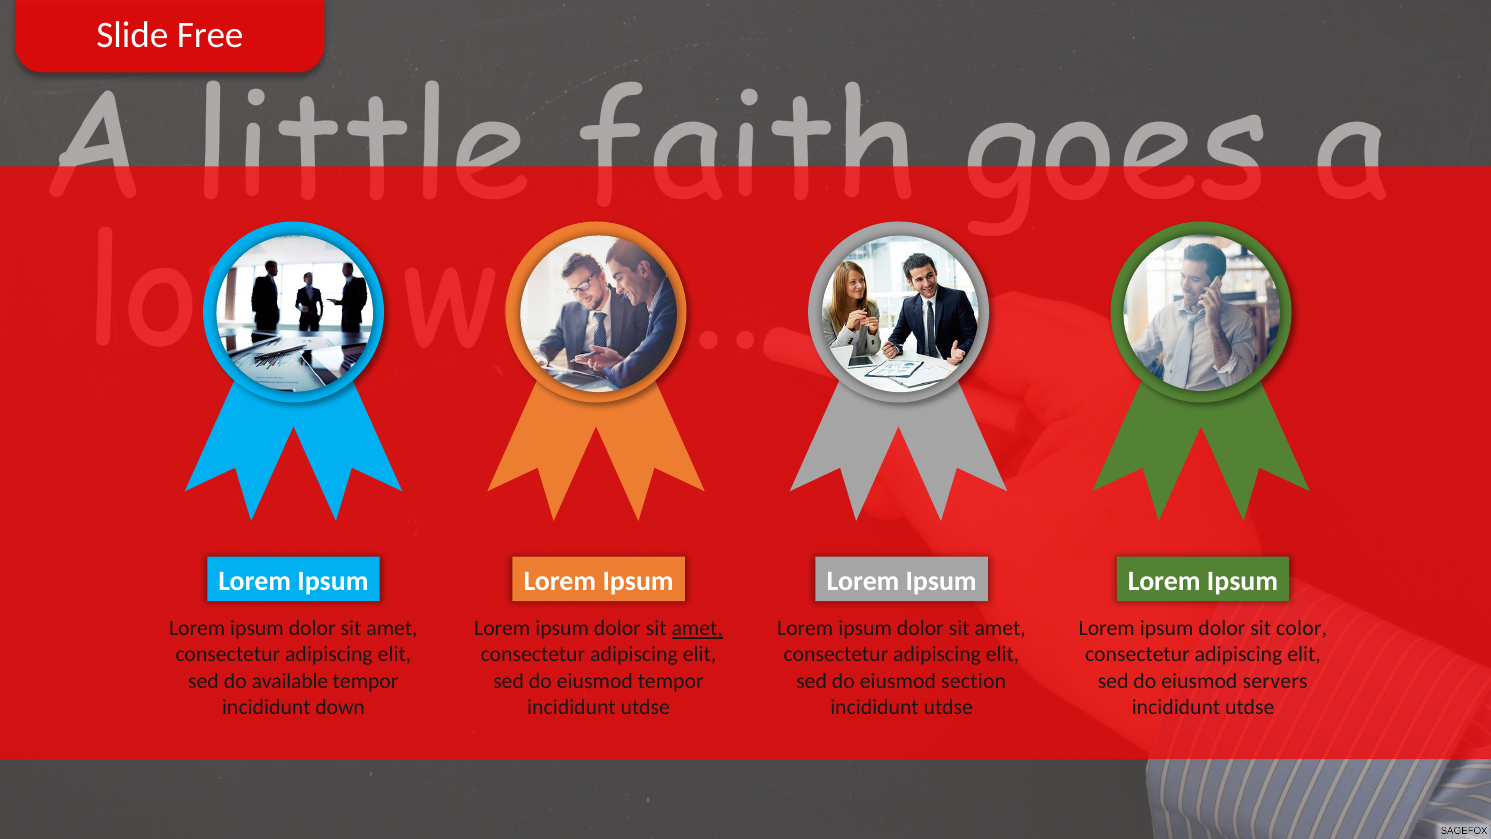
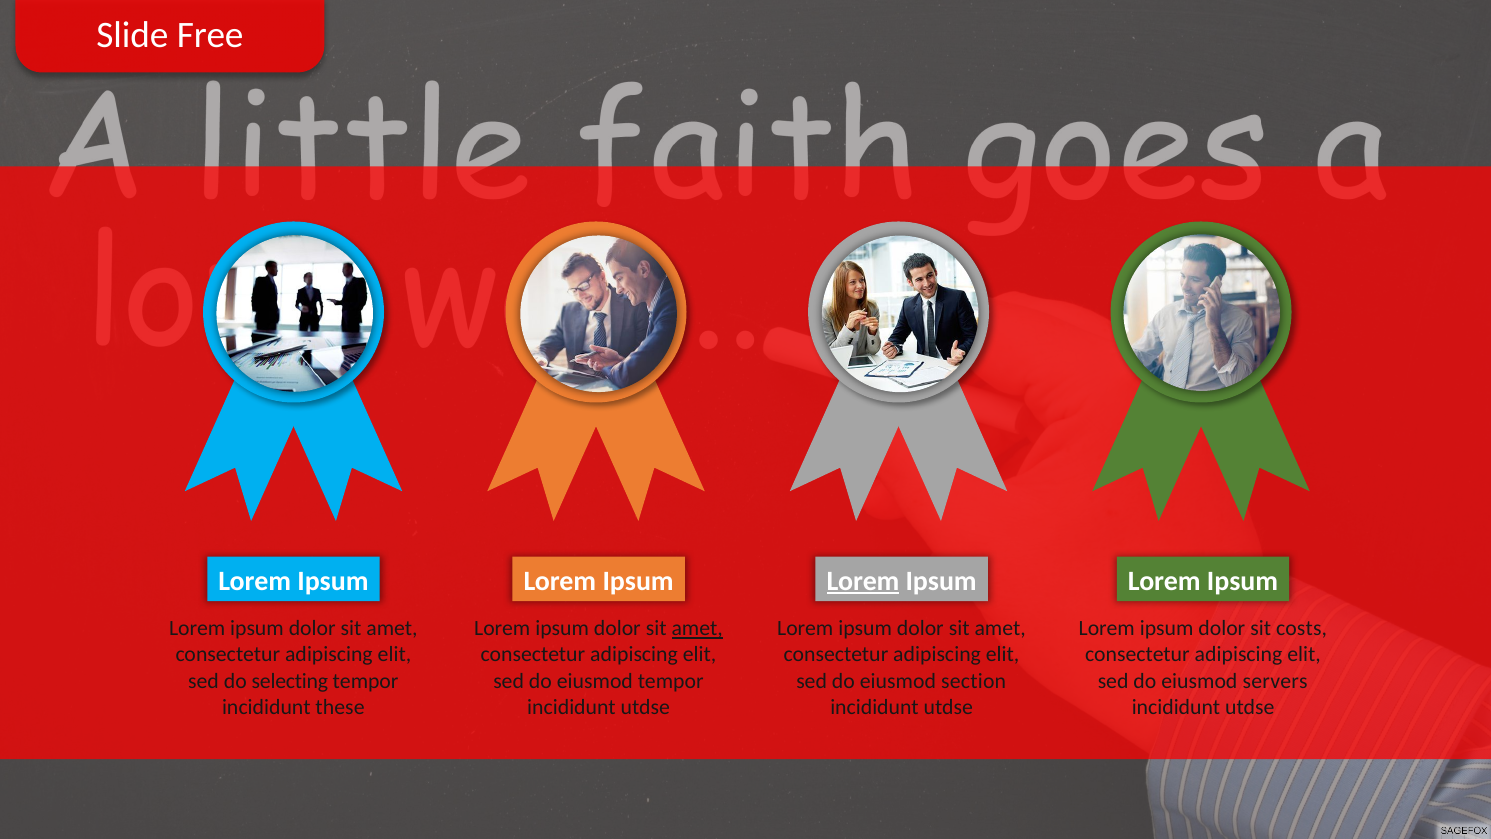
Lorem underline: none -> present (863, 581)
color: color -> costs (1302, 628)
available: available -> selecting (290, 681)
down: down -> these (340, 707)
